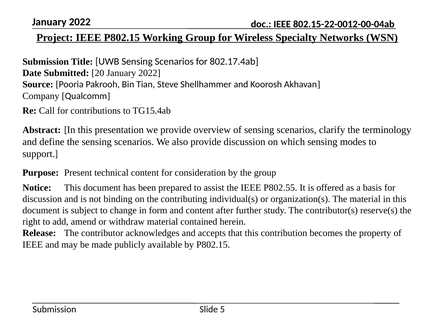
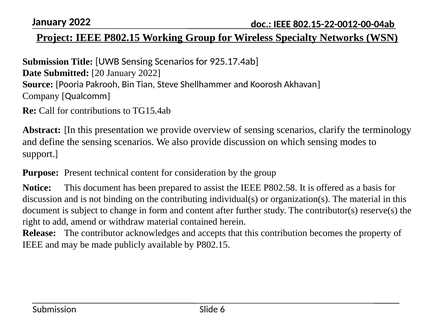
802.17.4ab: 802.17.4ab -> 925.17.4ab (234, 61)
P802.55: P802.55 -> P802.58 (280, 188)
5: 5 -> 6 (222, 309)
